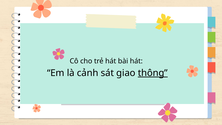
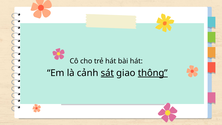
sát underline: none -> present (107, 73)
